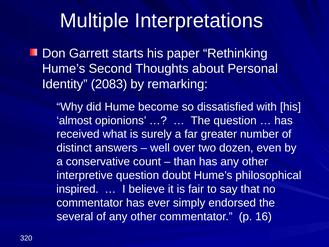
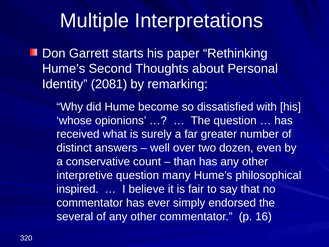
2083: 2083 -> 2081 (109, 84)
almost: almost -> whose (74, 120)
doubt: doubt -> many (176, 175)
